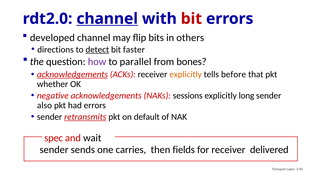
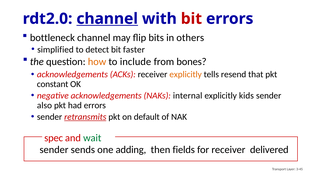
developed: developed -> bottleneck (52, 38)
directions: directions -> simplified (55, 50)
detect underline: present -> none (97, 50)
how colour: purple -> orange (97, 62)
parallel: parallel -> include (136, 62)
acknowledgements underline: present -> none (72, 74)
before: before -> resend (234, 74)
whether: whether -> constant (53, 84)
sessions: sessions -> internal (188, 96)
long: long -> kids (246, 96)
wait colour: black -> green (92, 138)
carries: carries -> adding (131, 150)
